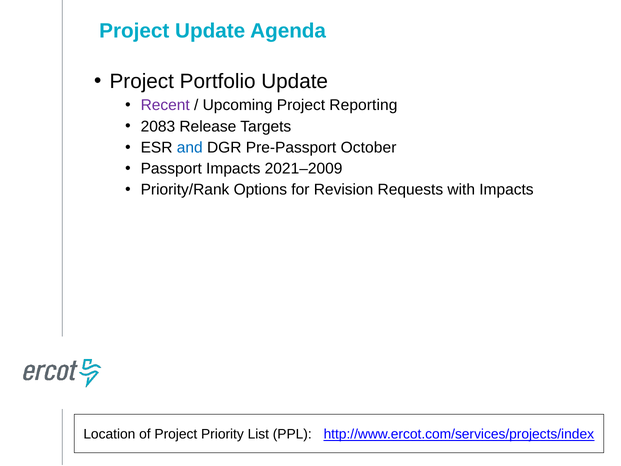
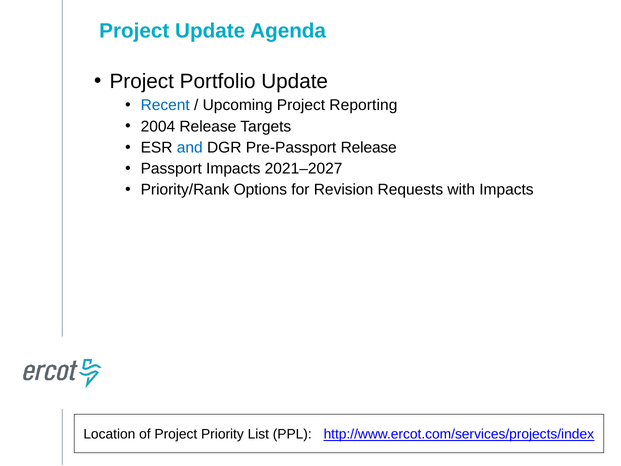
Recent colour: purple -> blue (165, 105)
2083: 2083 -> 2004 (158, 126)
Pre-Passport October: October -> Release (369, 147)
2021–2009: 2021–2009 -> 2021–2027 (304, 169)
